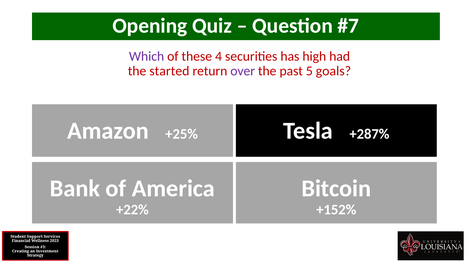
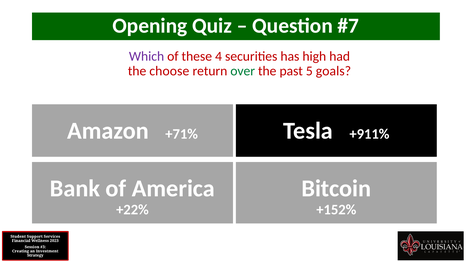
started: started -> choose (169, 71)
over colour: purple -> green (243, 71)
+25%: +25% -> +71% (182, 134)
+287%: +287% -> +911% (369, 134)
